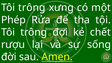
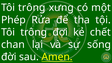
rượu: rượu -> chan (13, 45)
